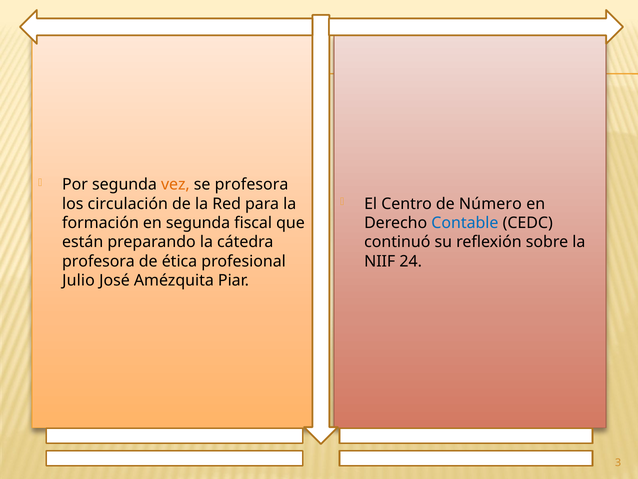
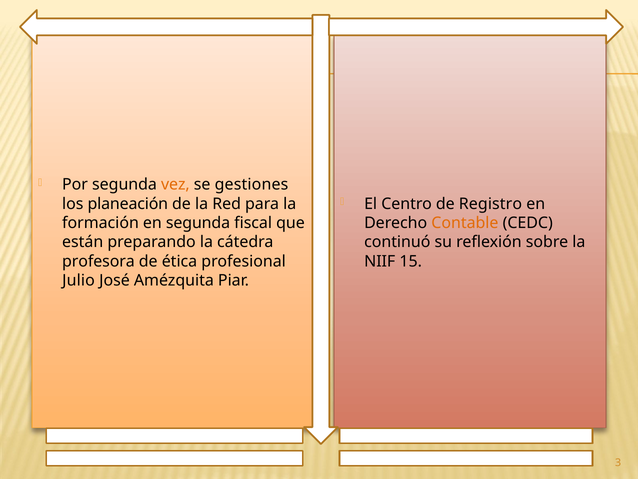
se profesora: profesora -> gestiones (251, 184)
Número: Número -> Registro (490, 204)
circulación: circulación -> planeación (128, 204)
Contable colour: blue -> orange (465, 223)
24: 24 -> 15 (411, 261)
